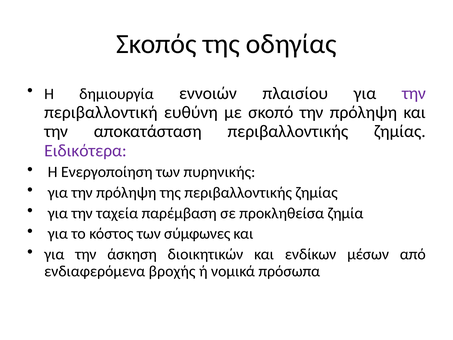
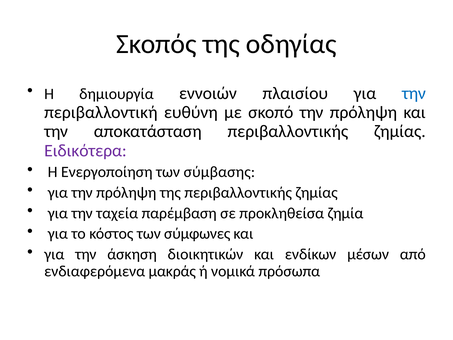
την colour: purple -> blue (414, 93)
πυρηνικής: πυρηνικής -> σύμβασης (219, 172)
βροχής: βροχής -> μακράς (172, 271)
